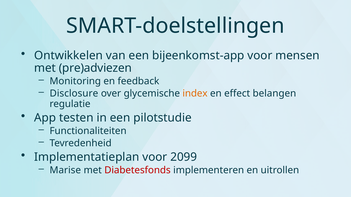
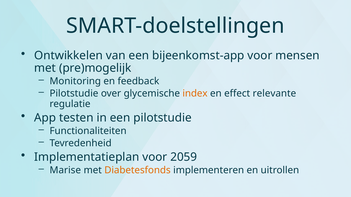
pre)adviezen: pre)adviezen -> pre)mogelijk (95, 68)
Disclosure: Disclosure -> Pilotstudie (74, 94)
belangen: belangen -> relevante (274, 94)
2099: 2099 -> 2059 (184, 157)
Diabetesfonds colour: red -> orange (137, 170)
